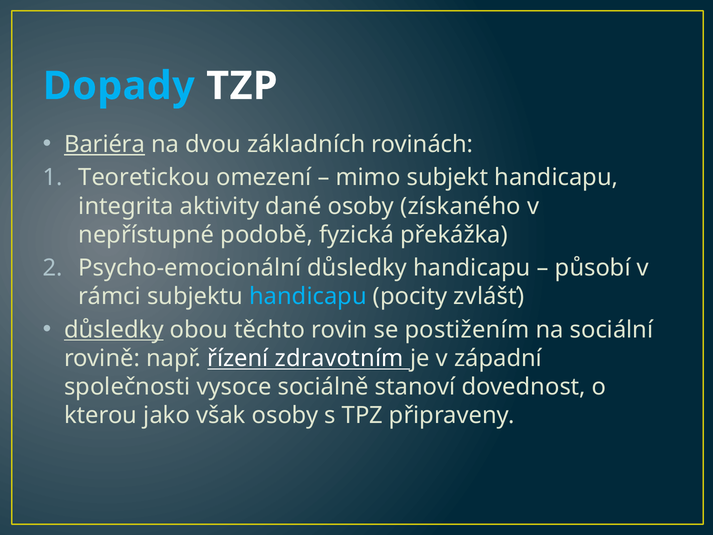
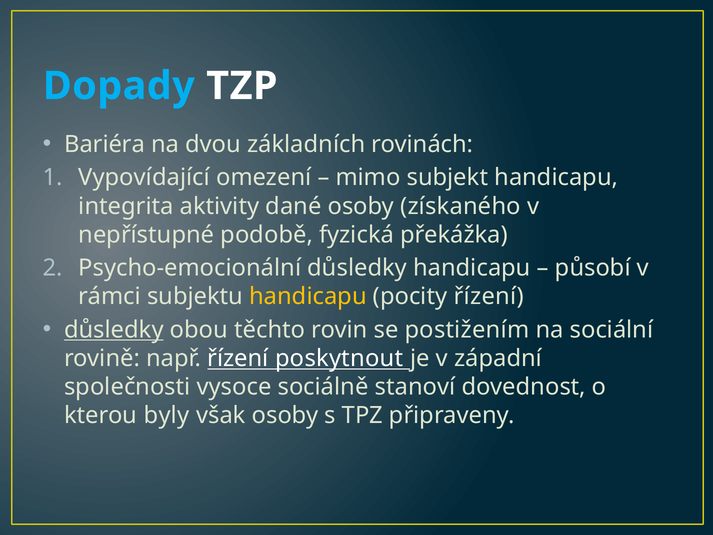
Bariéra underline: present -> none (105, 144)
Teoretickou: Teoretickou -> Vypovídající (144, 178)
handicapu colour: light blue -> yellow (308, 296)
pocity zvlášť: zvlášť -> řízení (489, 296)
zdravotním: zdravotním -> poskytnout (339, 358)
jako: jako -> byly (167, 415)
